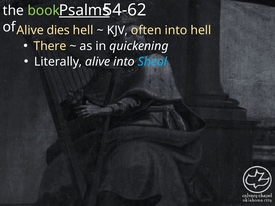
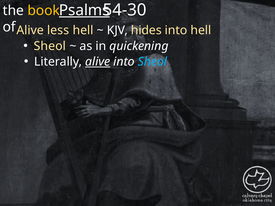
54-62: 54-62 -> 54-30 (125, 10)
book colour: light green -> yellow (44, 11)
dies: dies -> less (58, 30)
often: often -> hides (146, 30)
There: There -> Sheol (50, 46)
alive underline: none -> present (98, 62)
